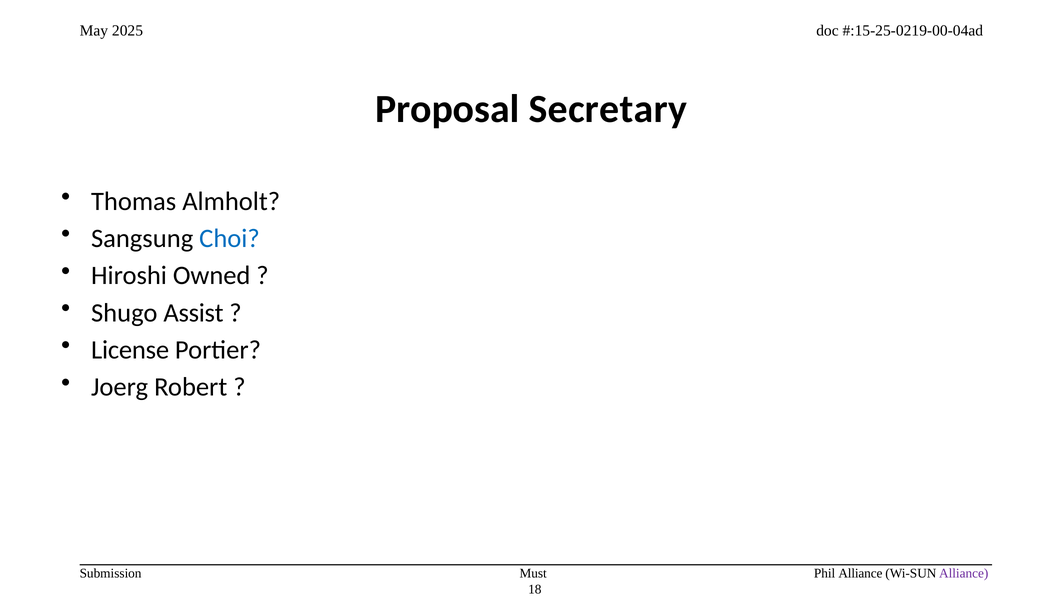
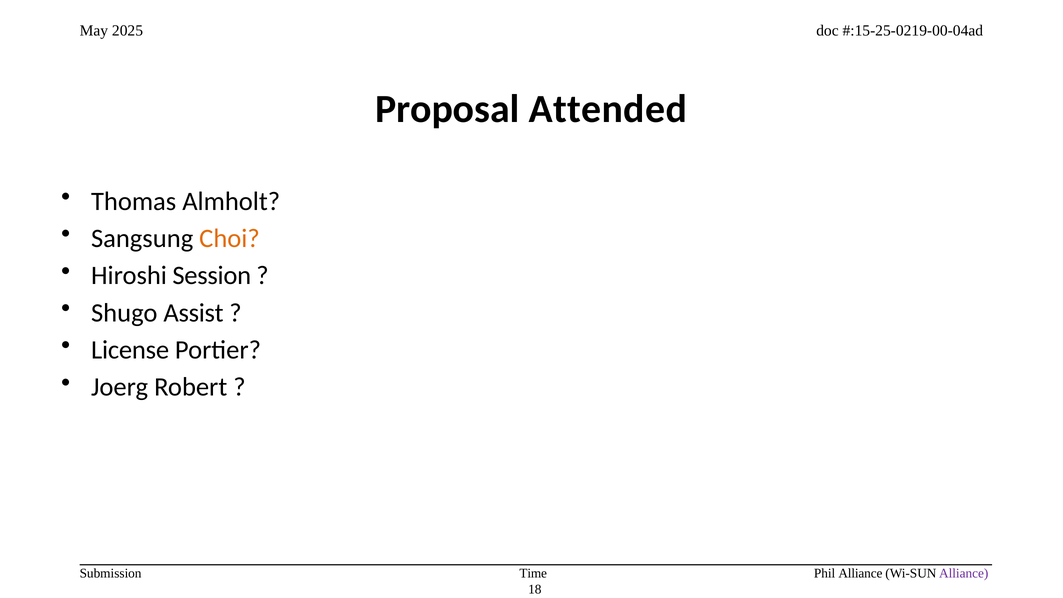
Secretary: Secretary -> Attended (608, 109)
Choi colour: blue -> orange (229, 238)
Owned: Owned -> Session (212, 276)
Must: Must -> Time (533, 573)
